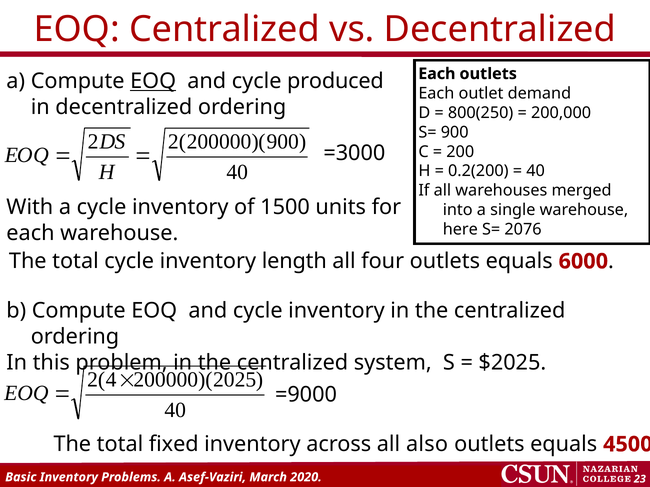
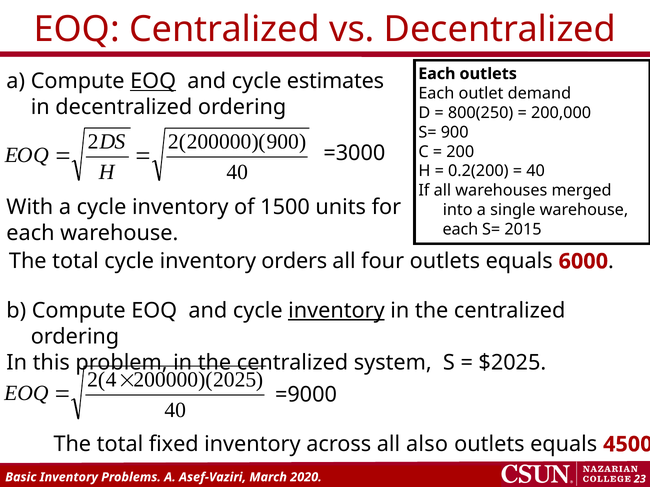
produced: produced -> estimates (335, 81)
here: here -> each (460, 230)
2076: 2076 -> 2015 (523, 230)
length: length -> orders (294, 262)
inventory underline: none -> present (336, 311)
